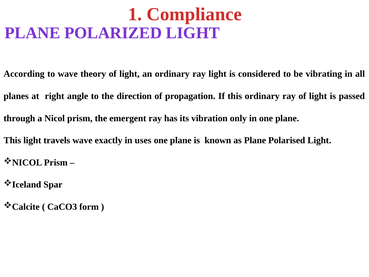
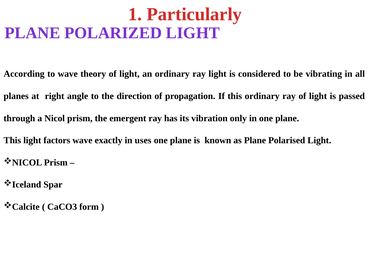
Compliance: Compliance -> Particularly (194, 14)
travels: travels -> factors (57, 140)
